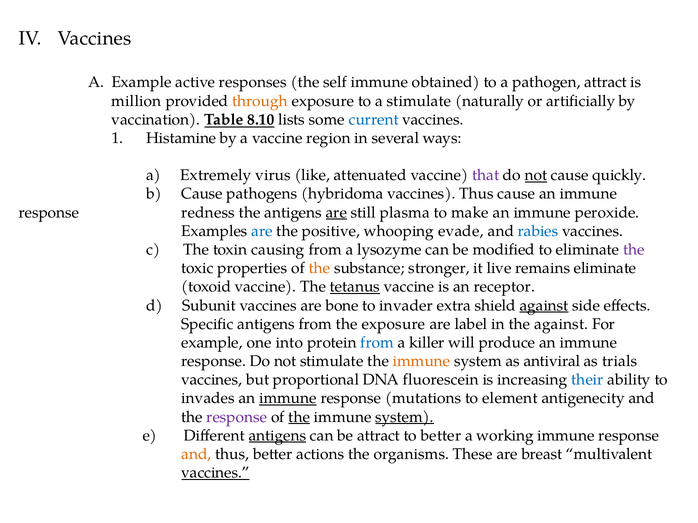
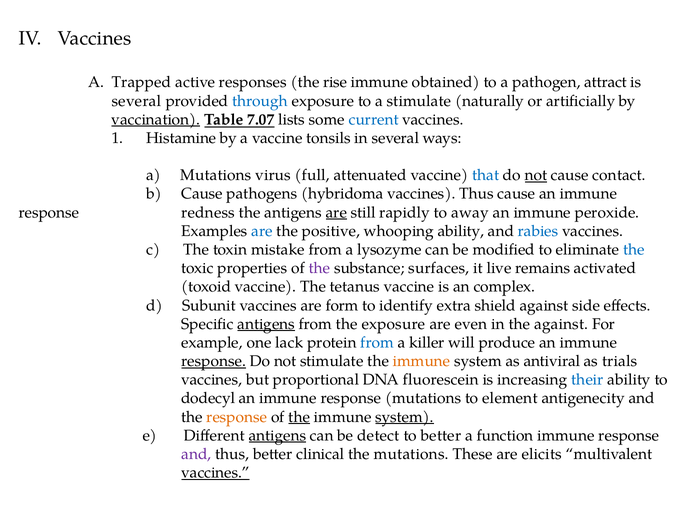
A Example: Example -> Trapped (142, 82)
self: self -> rise (335, 82)
million: million -> several (136, 101)
through colour: orange -> blue (260, 101)
vaccination underline: none -> present (156, 120)
8.10: 8.10 -> 7.07 (261, 120)
region: region -> tonsils (329, 138)
a Extremely: Extremely -> Mutations (216, 175)
like: like -> full (312, 175)
that colour: purple -> blue (486, 175)
quickly: quickly -> contact (619, 175)
plasma: plasma -> rapidly (405, 213)
make: make -> away (470, 213)
whooping evade: evade -> ability (461, 231)
causing: causing -> mistake (278, 250)
the colour: purple -> blue (634, 250)
the colour: orange -> purple (319, 268)
stronger: stronger -> surfaces (439, 268)
remains eliminate: eliminate -> activated (605, 268)
tetanus underline: present -> none (355, 287)
receptor: receptor -> complex (504, 287)
bone: bone -> form (342, 306)
invader: invader -> identify (406, 306)
against underline: present -> none (544, 306)
antigens underline: none -> present (266, 324)
label: label -> even (471, 324)
into: into -> lack (289, 343)
response underline: none -> present (214, 362)
invades: invades -> dodecyl (208, 399)
immune underline: present -> none (288, 399)
response colour: purple -> orange (237, 417)
be attract: attract -> detect (378, 436)
working: working -> function (505, 436)
and colour: orange -> purple (196, 455)
actions: actions -> clinical (320, 455)
the organisms: organisms -> mutations (411, 455)
breast: breast -> elicits (542, 455)
